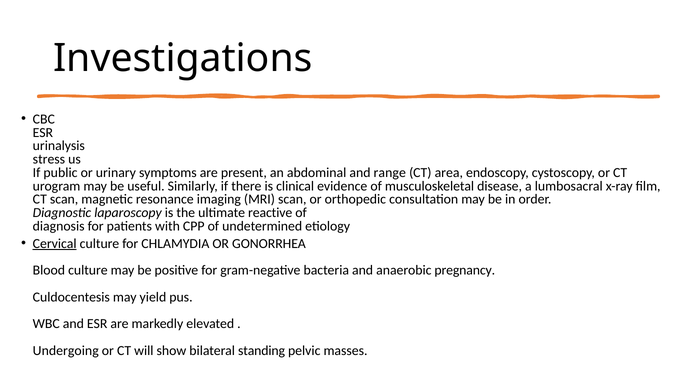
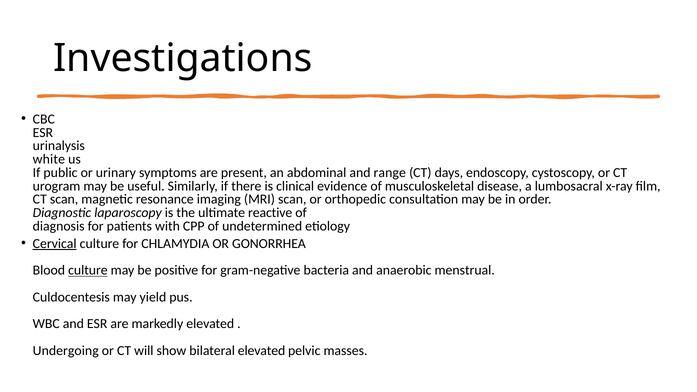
stress: stress -> white (49, 159)
area: area -> days (449, 173)
culture underline: none -> present (88, 270)
pregnancy: pregnancy -> menstrual (465, 270)
bilateral standing: standing -> elevated (262, 351)
